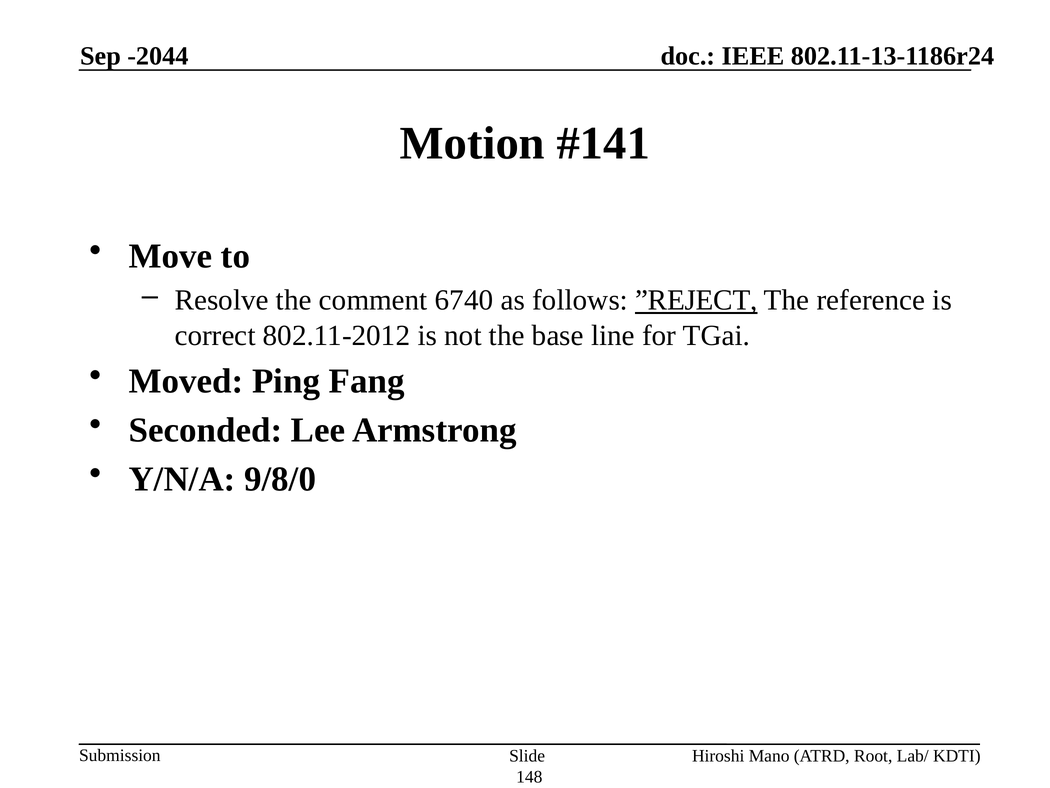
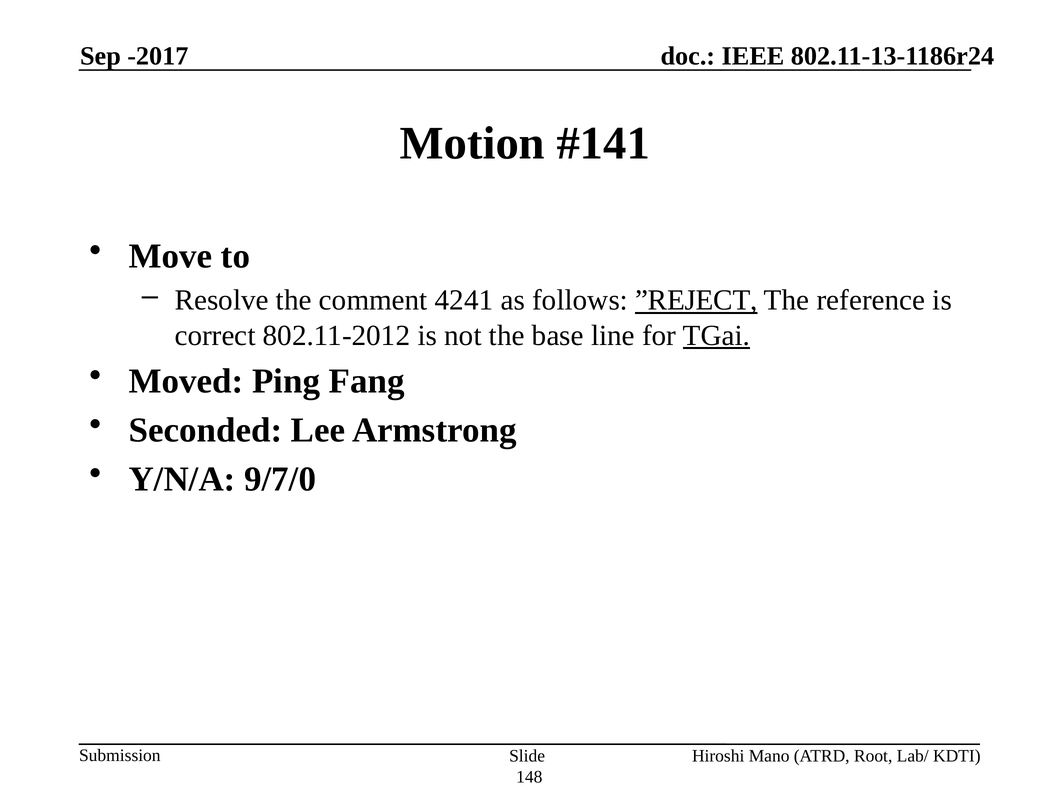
-2044: -2044 -> -2017 (158, 56)
6740: 6740 -> 4241 (464, 300)
TGai underline: none -> present (716, 335)
9/8/0: 9/8/0 -> 9/7/0 (280, 479)
